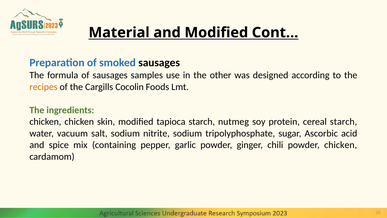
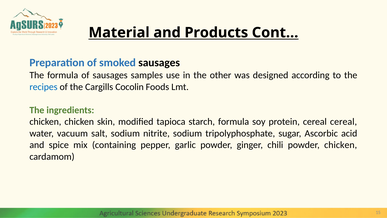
and Modified: Modified -> Products (216, 33)
recipes colour: orange -> blue (43, 87)
starch nutmeg: nutmeg -> formula (234, 122)
cereal starch: starch -> cereal (344, 122)
